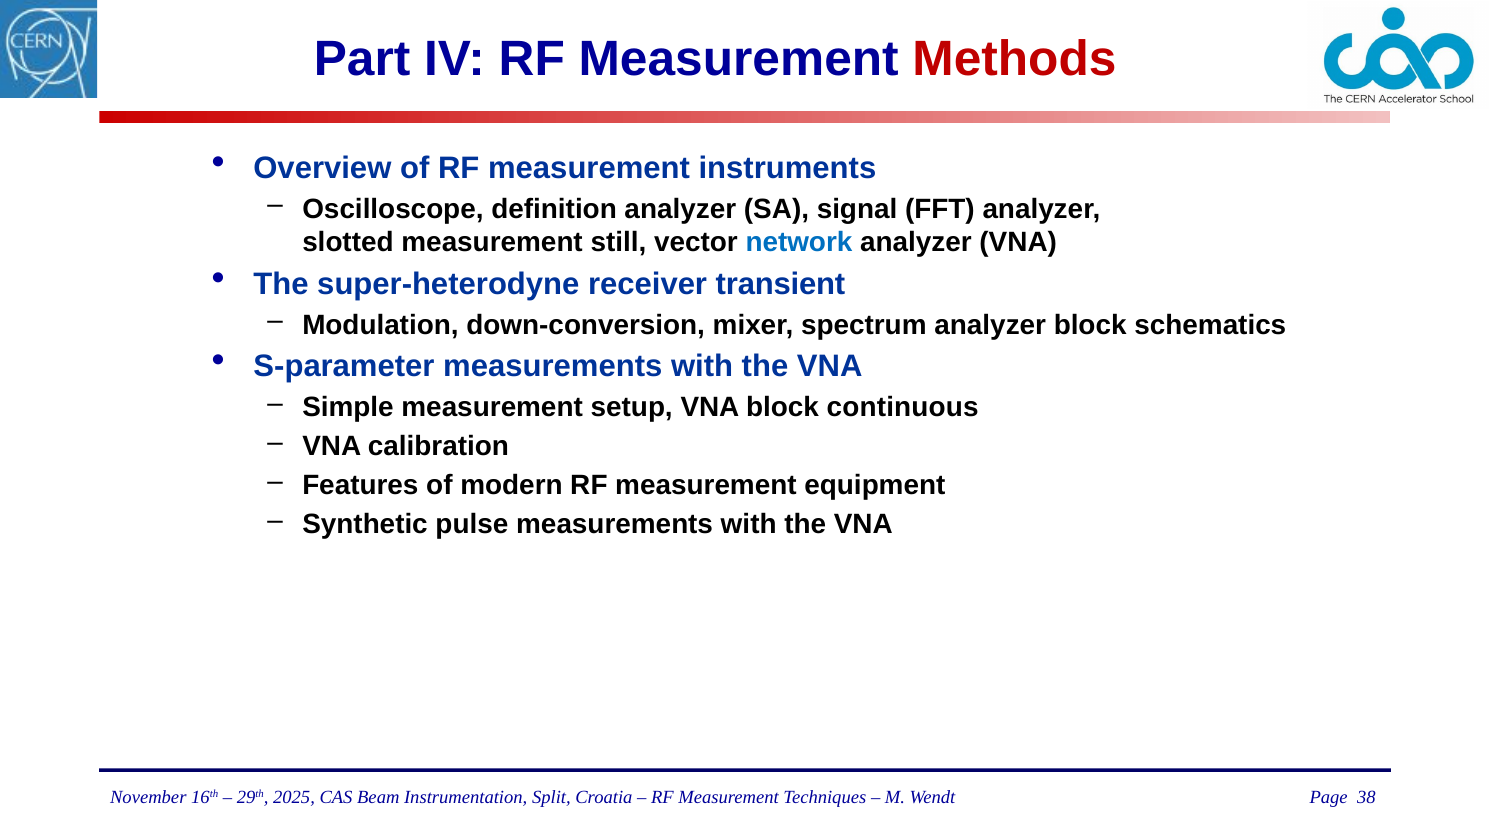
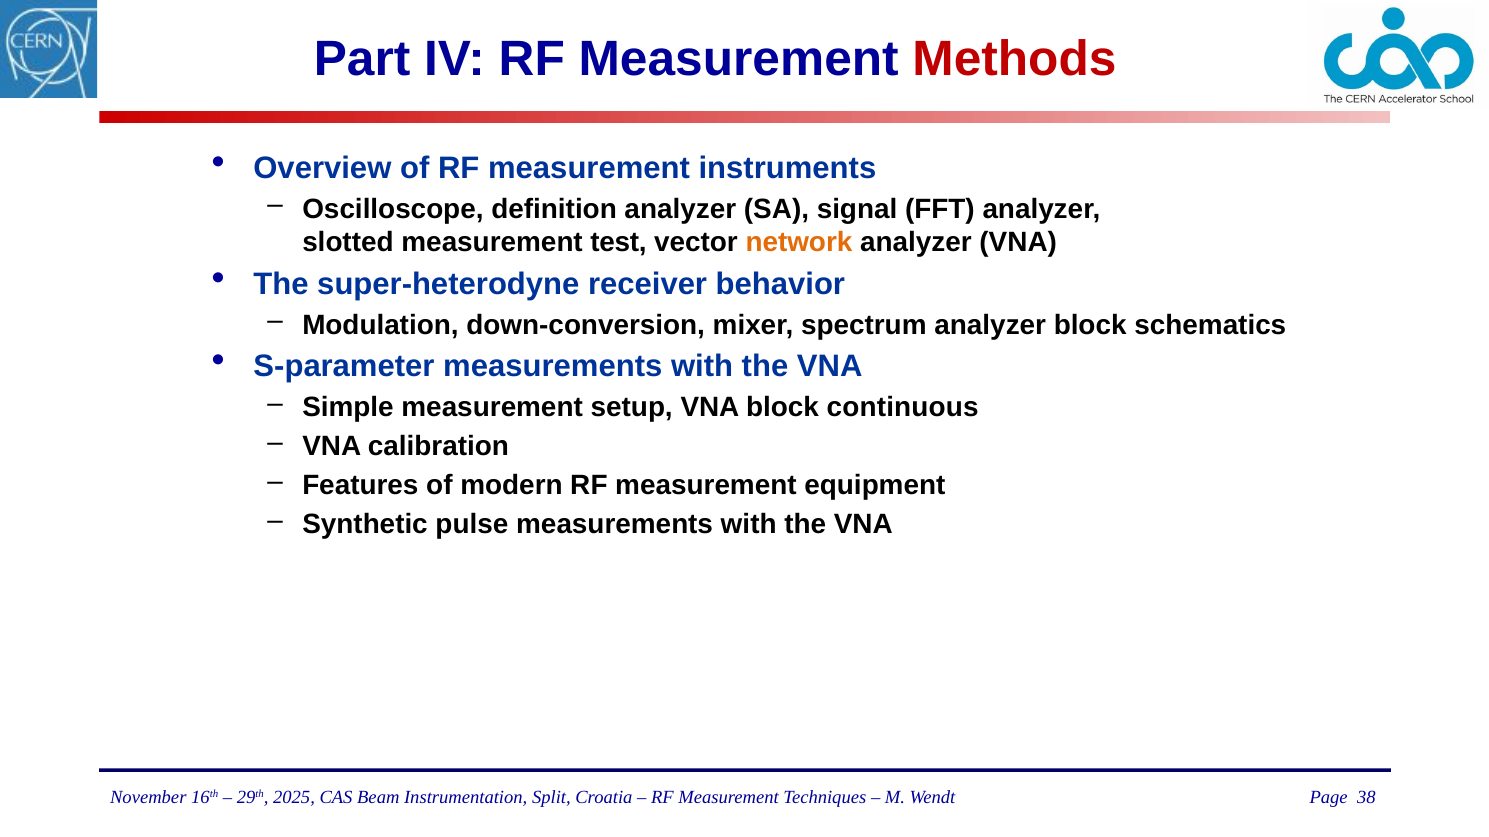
still: still -> test (619, 243)
network colour: blue -> orange (799, 243)
transient: transient -> behavior (780, 284)
